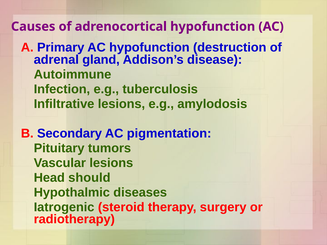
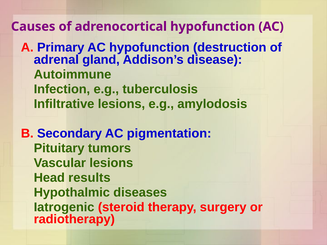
should: should -> results (89, 178)
